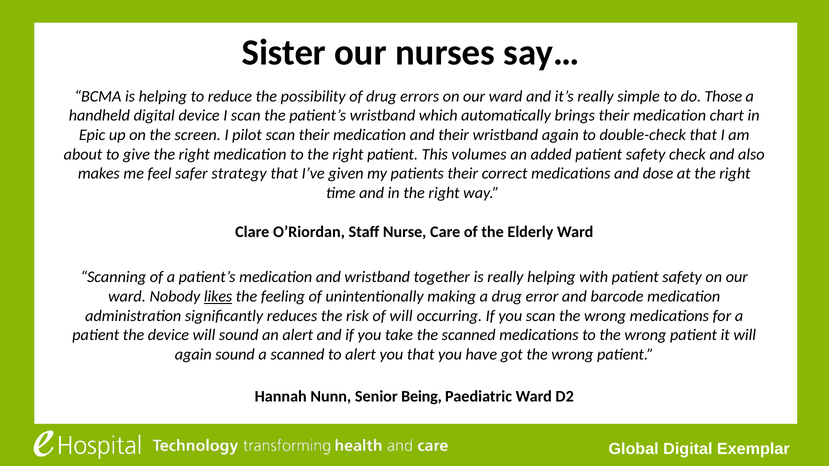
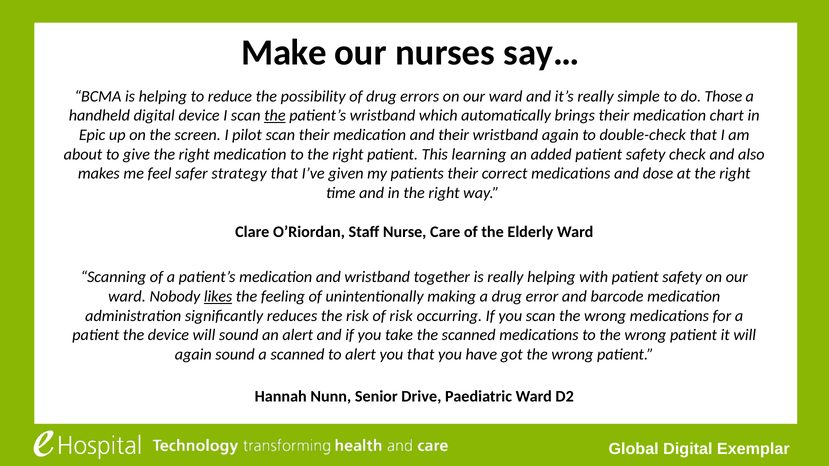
Sister: Sister -> Make (284, 53)
the underline: none -> present (275, 116)
volumes: volumes -> learning (479, 154)
of will: will -> risk (401, 316)
Being: Being -> Drive (421, 397)
